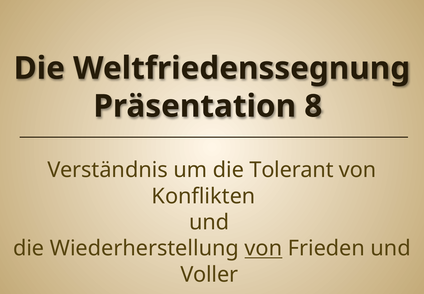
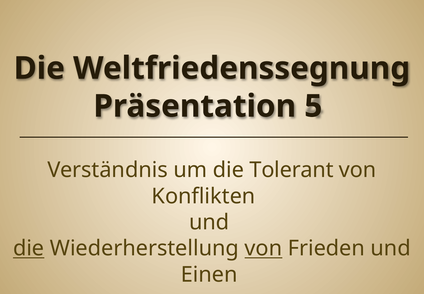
8: 8 -> 5 (313, 106)
die underline: none -> present (29, 248)
Voller: Voller -> Einen (209, 274)
